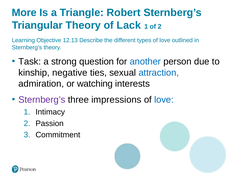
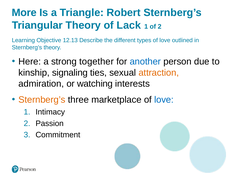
Task: Task -> Here (30, 61)
question: question -> together (97, 61)
negative: negative -> signaling (70, 73)
attraction colour: blue -> orange (159, 73)
Sternberg’s colour: purple -> orange (42, 100)
impressions: impressions -> marketplace (116, 100)
